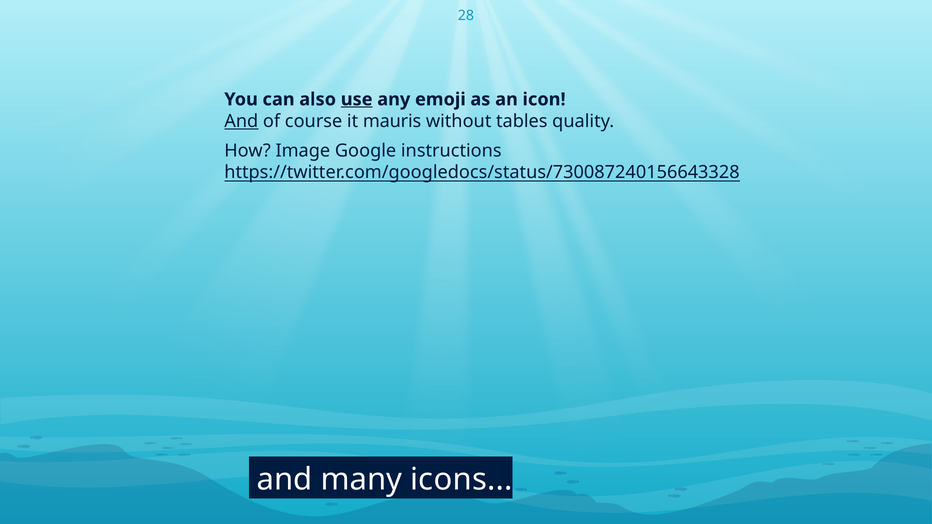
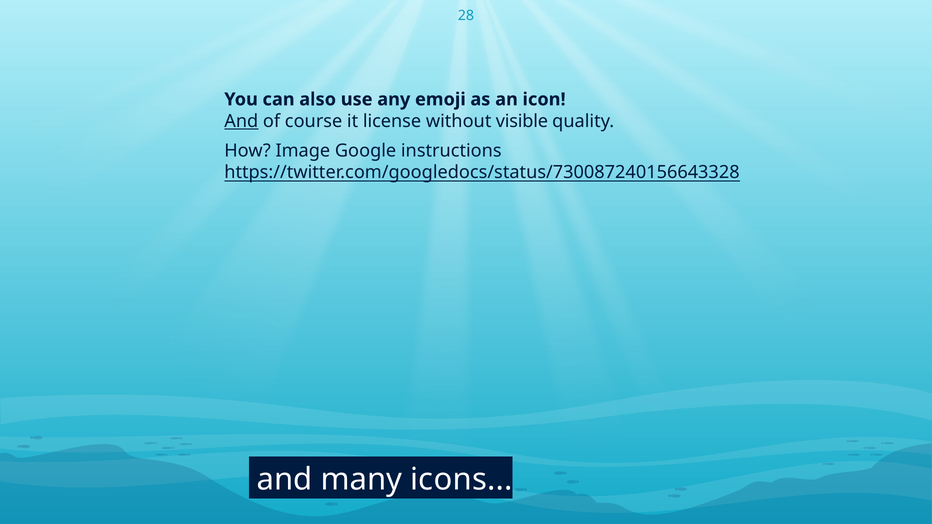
use underline: present -> none (357, 99)
mauris: mauris -> license (392, 121)
tables: tables -> visible (522, 121)
